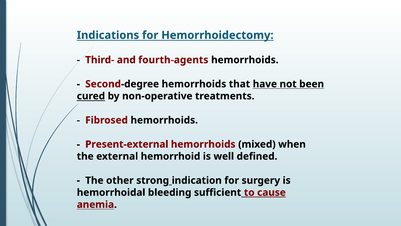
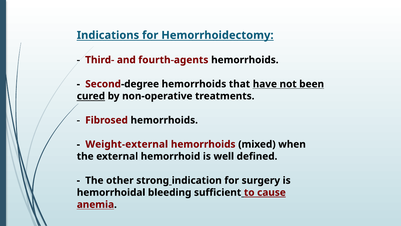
Present-external: Present-external -> Weight-external (127, 144)
